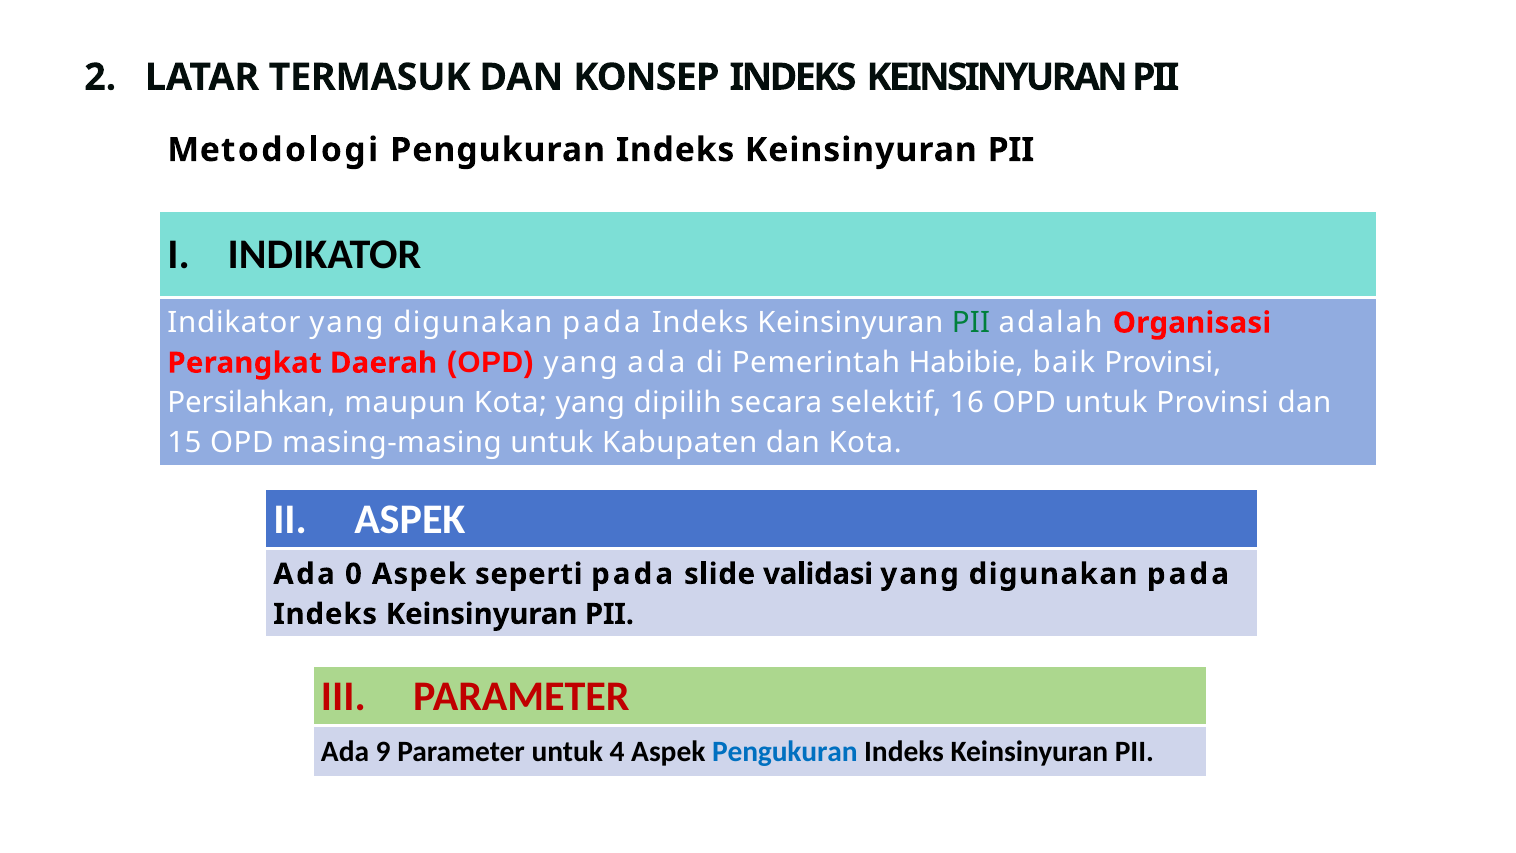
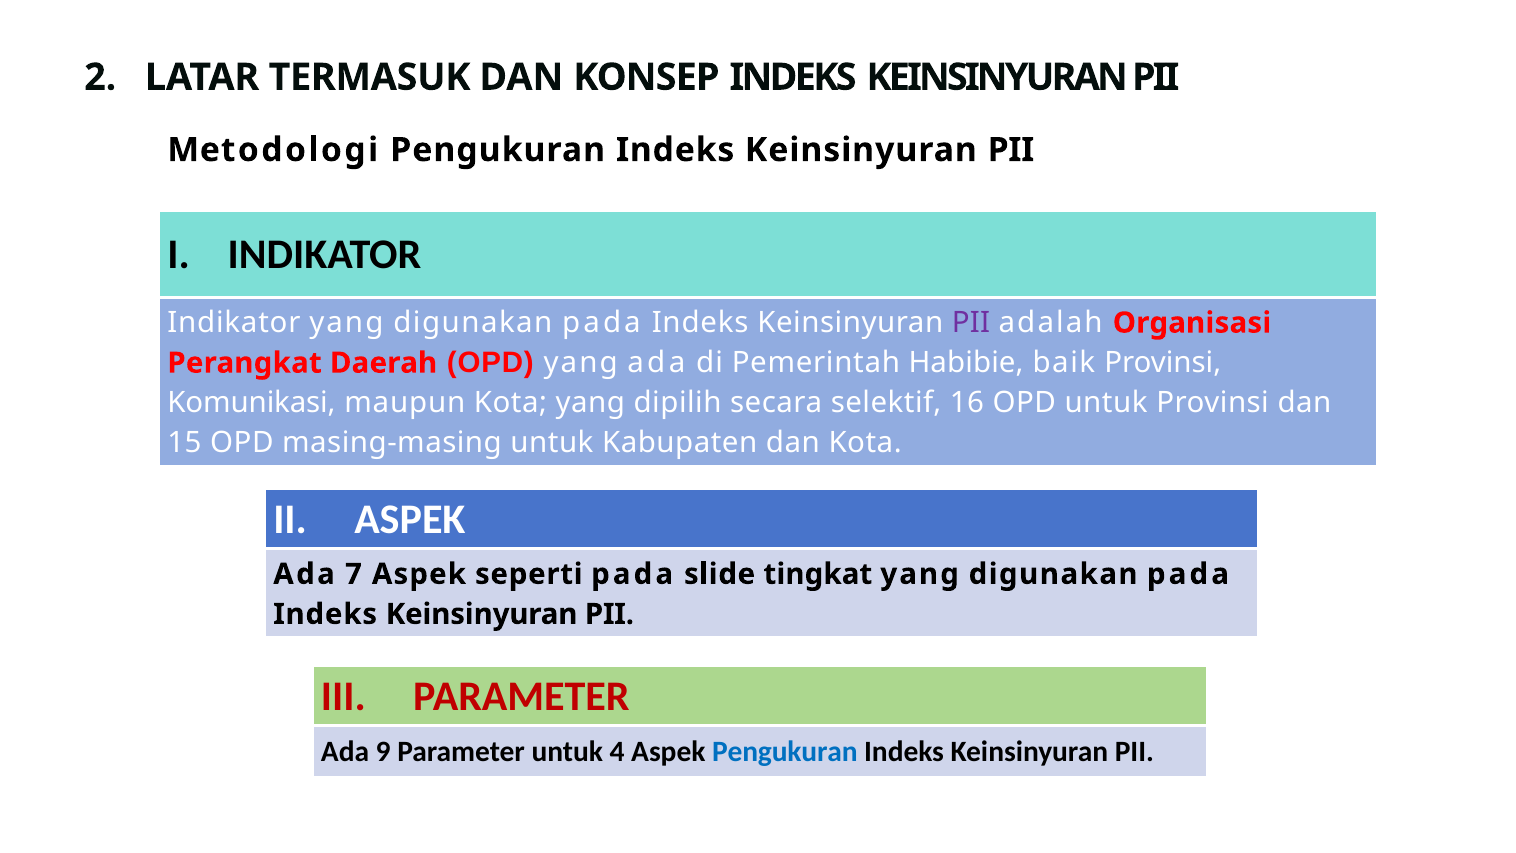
PII colour: green -> purple (971, 323)
Persilahkan: Persilahkan -> Komunikasi (251, 403)
0: 0 -> 7 (353, 574)
validasi: validasi -> tingkat (818, 574)
